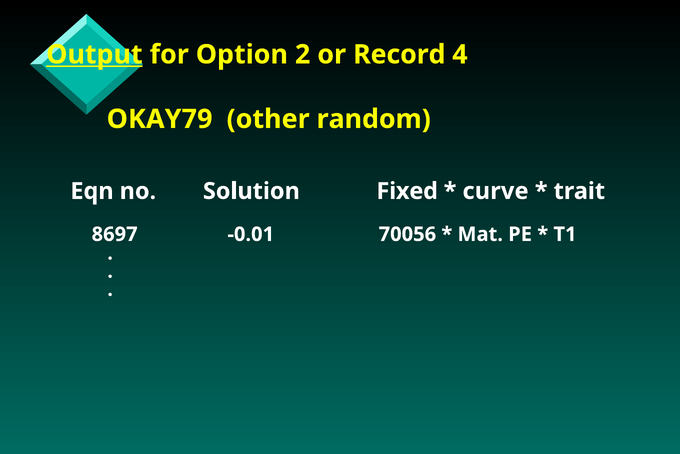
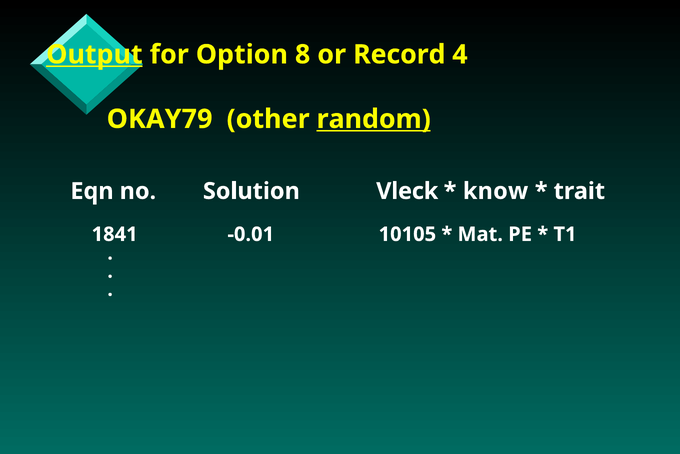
2: 2 -> 8 (303, 54)
random underline: none -> present (374, 119)
Fixed: Fixed -> Vleck (407, 191)
curve: curve -> know (495, 191)
8697: 8697 -> 1841 (115, 234)
70056: 70056 -> 10105 (407, 234)
